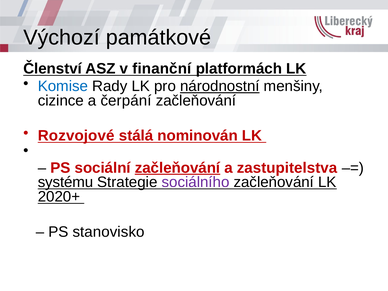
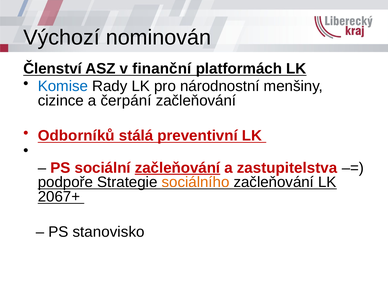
památkové: památkové -> nominován (158, 37)
národnostní underline: present -> none (220, 86)
Rozvojové: Rozvojové -> Odborníků (76, 136)
nominován: nominován -> preventivní (198, 136)
systému: systému -> podpoře (65, 182)
sociálního colour: purple -> orange (196, 182)
2020+: 2020+ -> 2067+ (59, 197)
